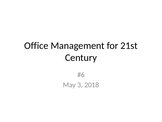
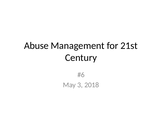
Office: Office -> Abuse (36, 46)
